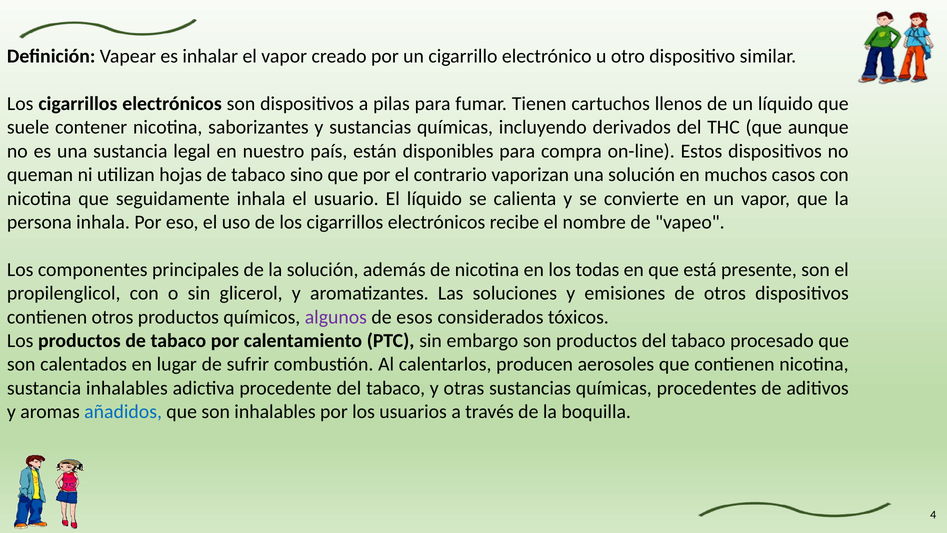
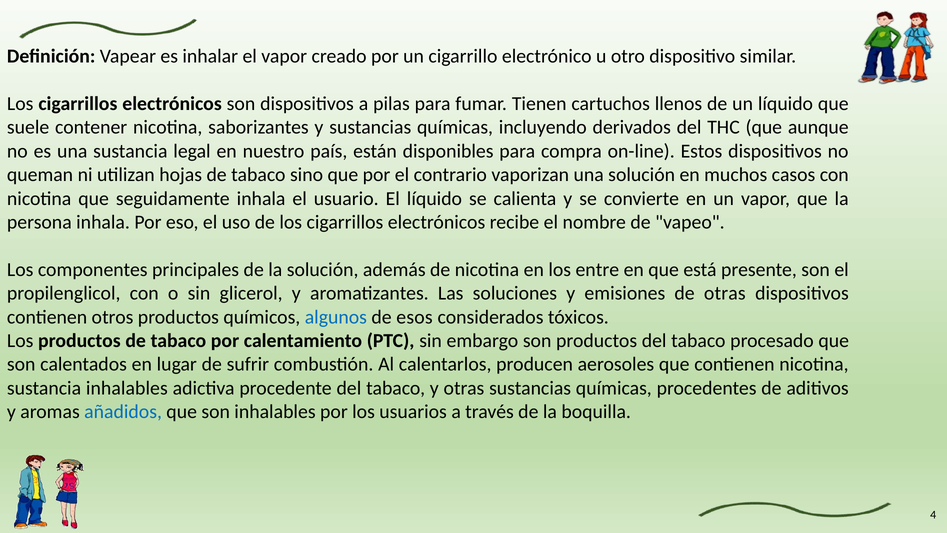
todas: todas -> entre (597, 269)
de otros: otros -> otras (725, 293)
algunos colour: purple -> blue (336, 317)
